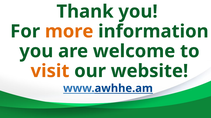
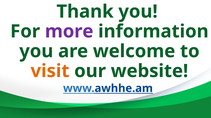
more colour: orange -> purple (69, 32)
